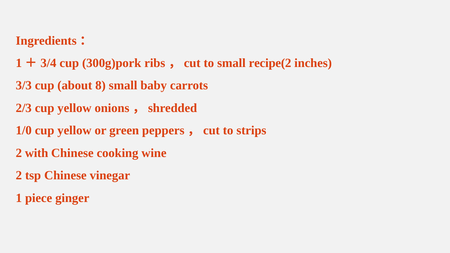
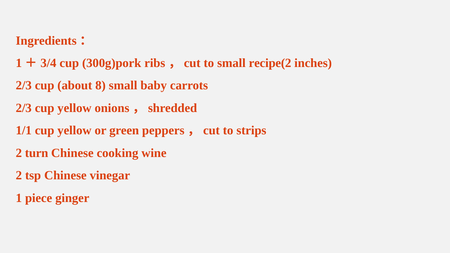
3/3: 3/3 -> 2/3 (24, 86)
1/0: 1/0 -> 1/1 (24, 131)
with: with -> turn (37, 153)
